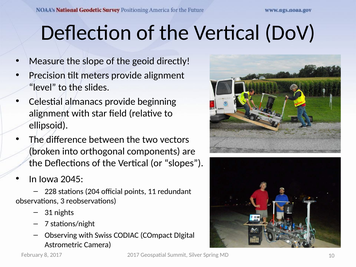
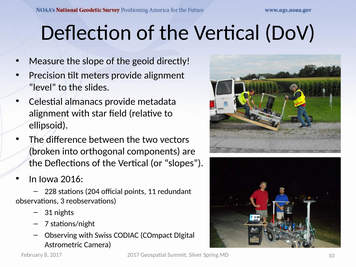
beginning: beginning -> metadata (157, 102)
2045: 2045 -> 2016 (72, 179)
